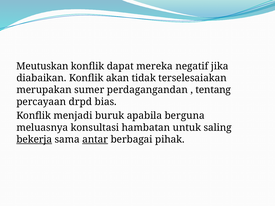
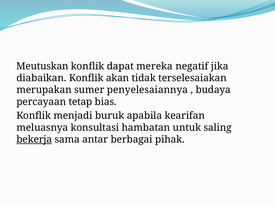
perdagangandan: perdagangandan -> penyelesaiannya (147, 90)
tentang: tentang -> budaya (213, 90)
drpd: drpd -> tetap (80, 102)
berguna: berguna -> kearifan (185, 116)
antar underline: present -> none (95, 140)
